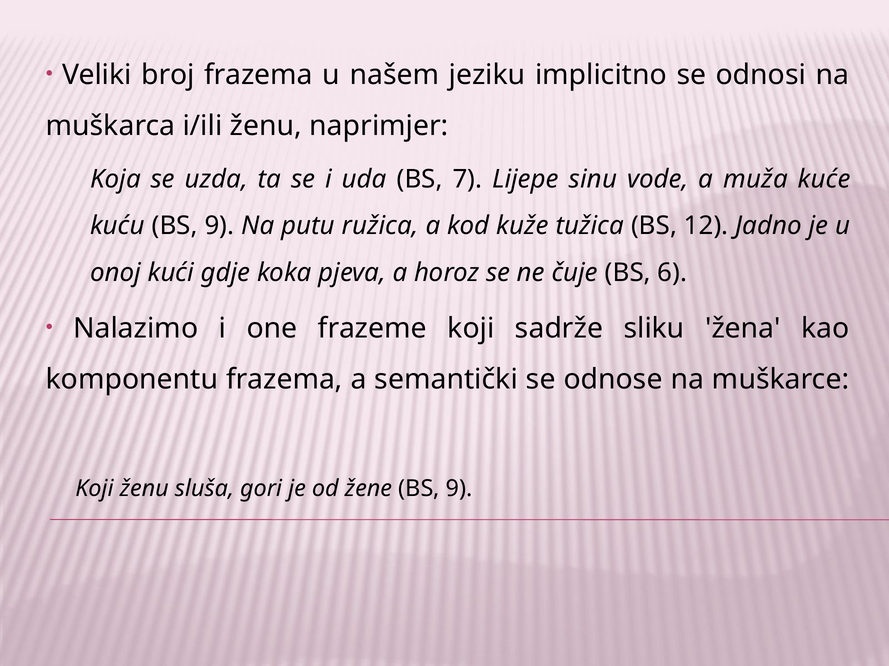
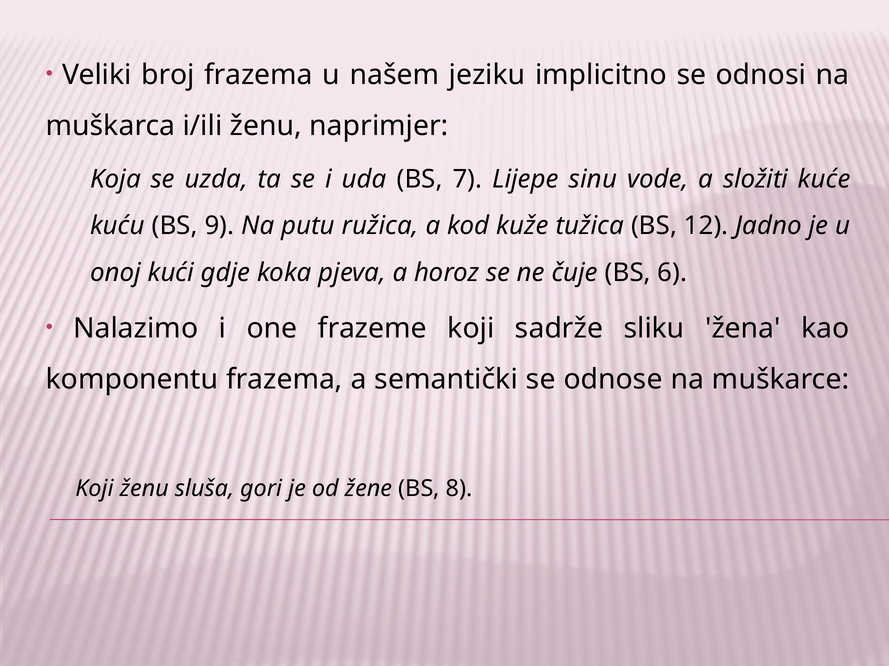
muža: muža -> složiti (756, 180)
žene BS 9: 9 -> 8 (459, 489)
